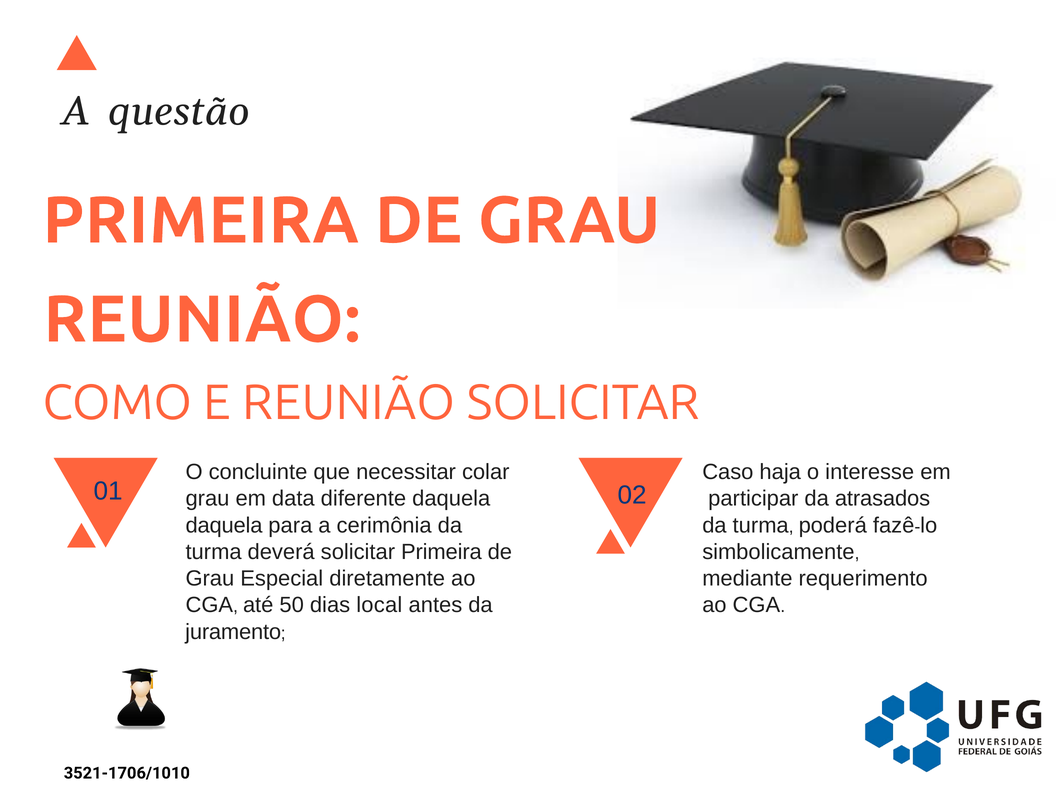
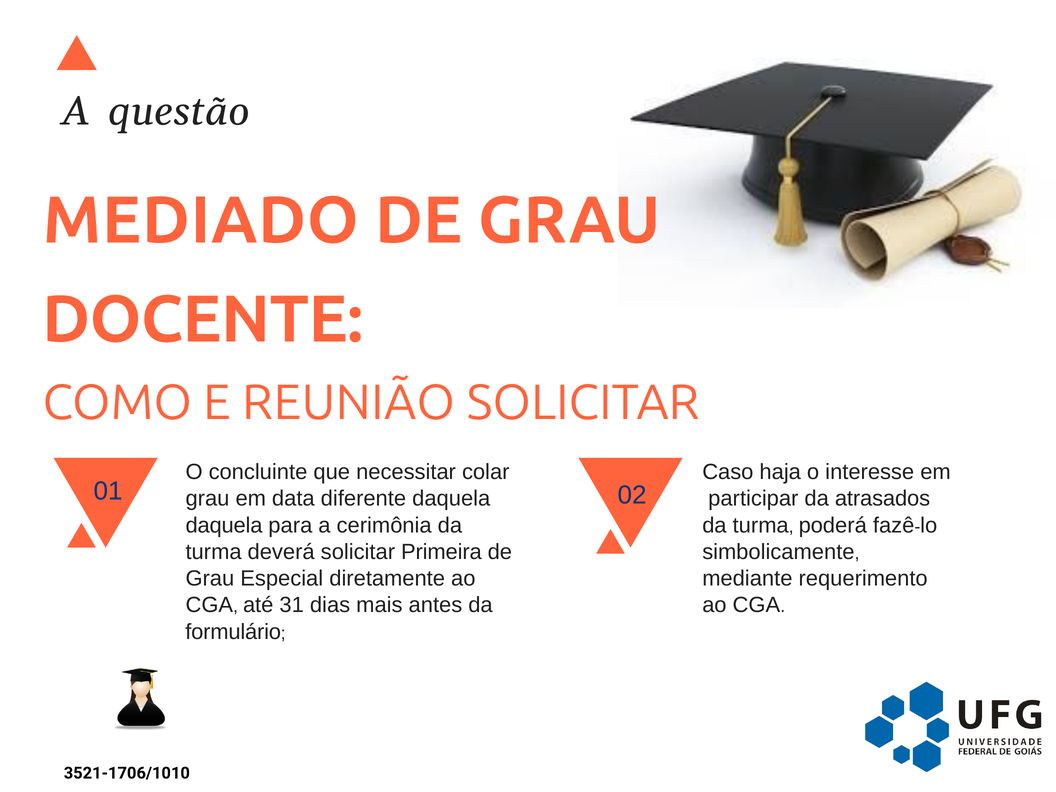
PRIMEIRA: PRIMEIRA -> MEDIADO (201, 221)
REUNIÃO: REUNIÃO -> DOCENTE (203, 320)
50: 50 -> 31 (292, 605)
local: local -> mais (379, 605)
juramento: juramento -> formulário (233, 632)
